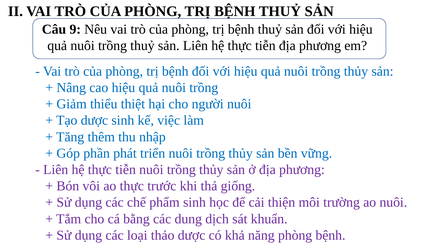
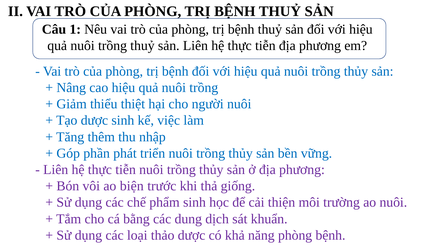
9: 9 -> 1 (75, 29)
ao thực: thực -> biện (132, 186)
